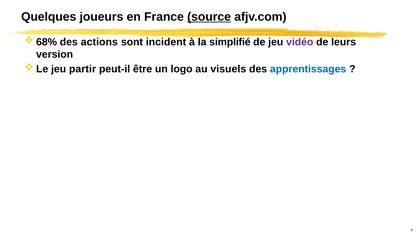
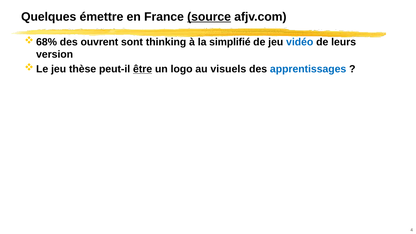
joueurs: joueurs -> émettre (101, 17)
actions: actions -> ouvrent (99, 42)
incident: incident -> thinking (166, 42)
vidéo colour: purple -> blue (300, 42)
partir: partir -> thèse (83, 69)
être underline: none -> present (143, 69)
